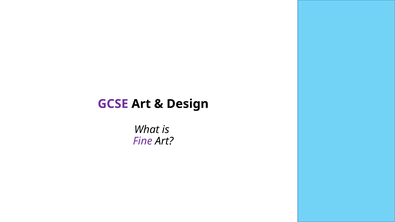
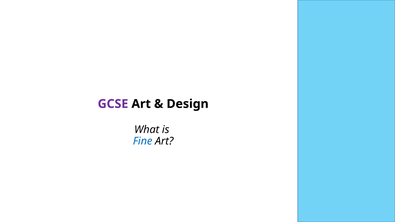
Fine colour: purple -> blue (143, 141)
